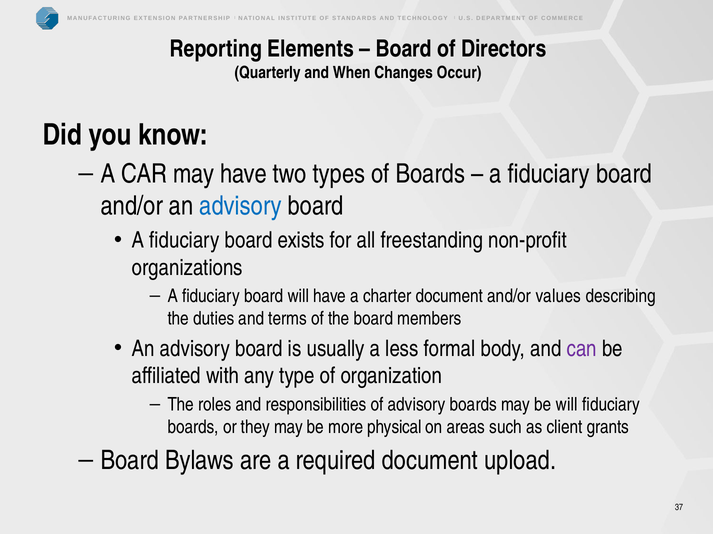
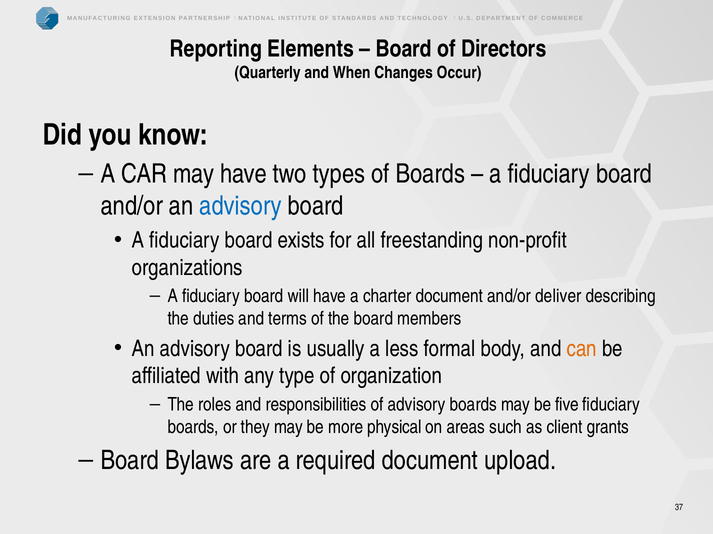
values: values -> deliver (558, 297)
can colour: purple -> orange (582, 349)
be will: will -> five (567, 405)
